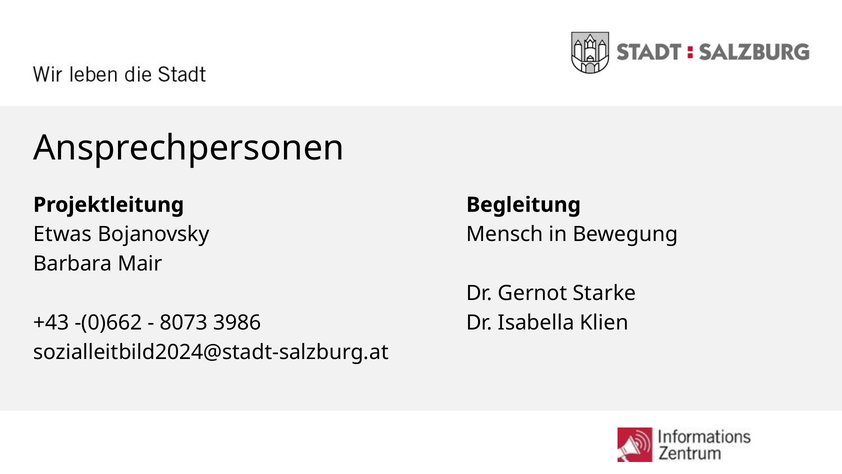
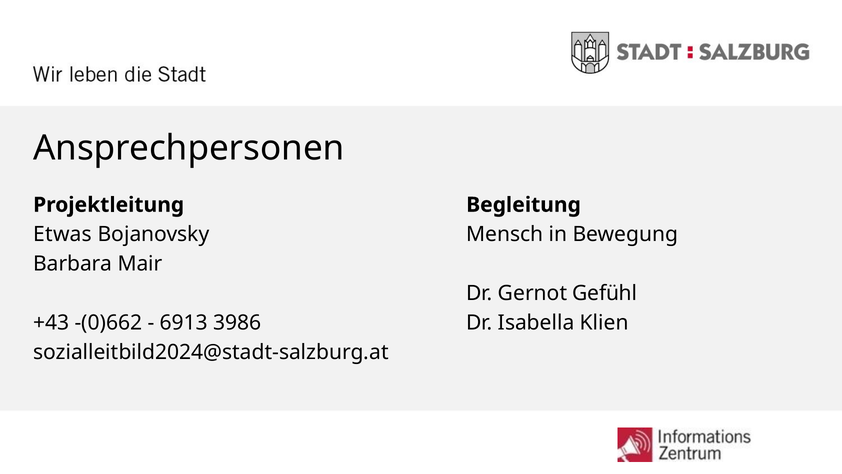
Starke: Starke -> Gefühl (605, 293)
8073: 8073 -> 6913 (184, 323)
